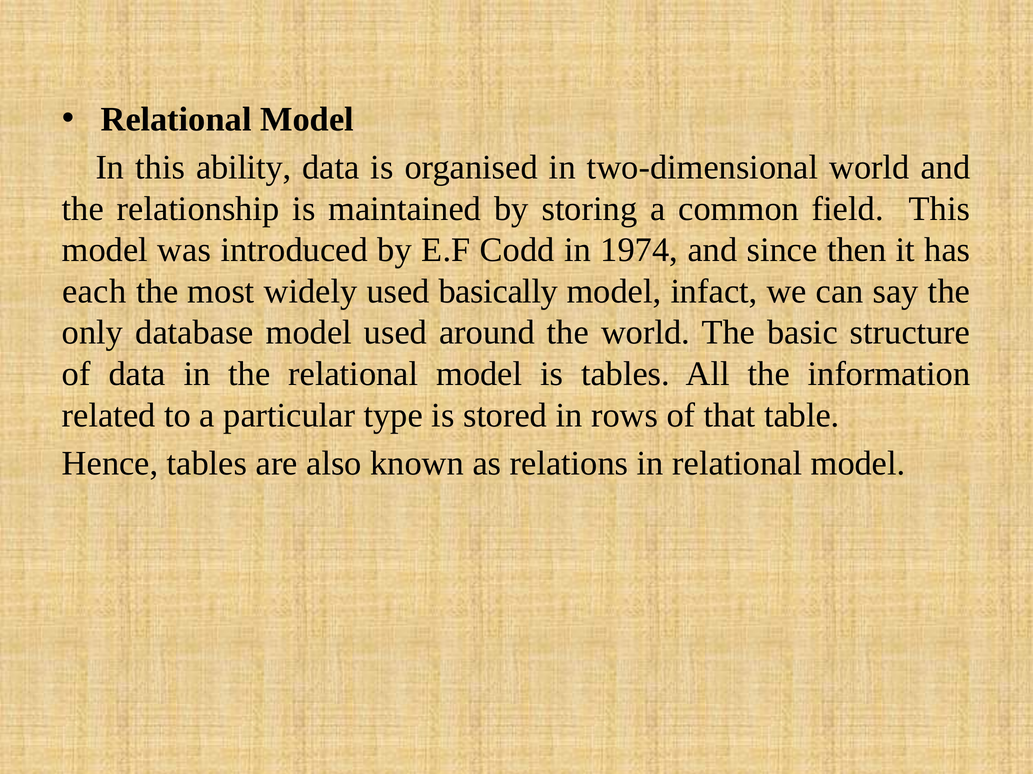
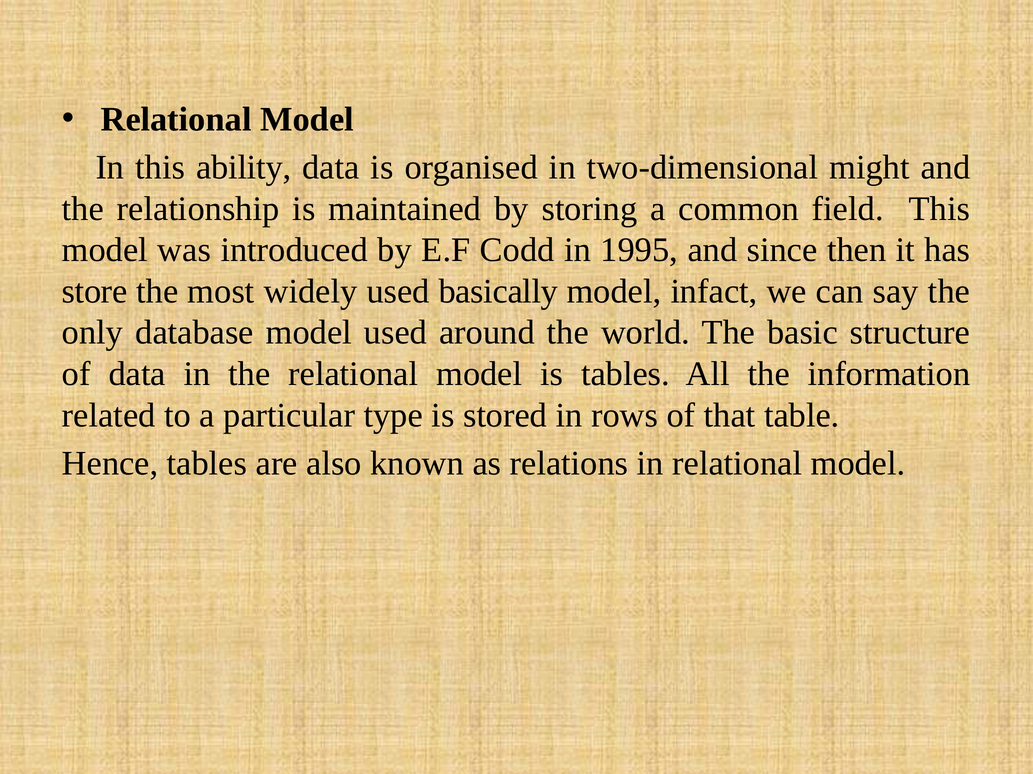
two-dimensional world: world -> might (870, 168)
1974: 1974 -> 1995 (639, 250)
each: each -> store (95, 292)
